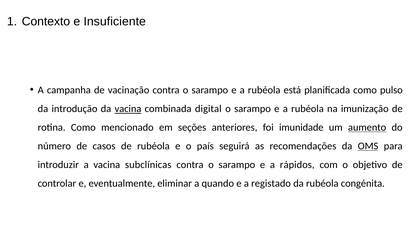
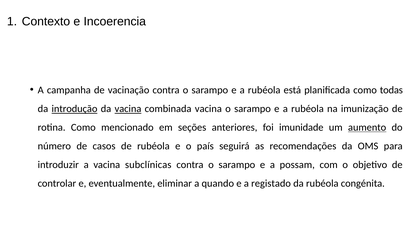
Insuficiente: Insuficiente -> Incoerencia (115, 22)
pulso: pulso -> todas (391, 90)
introdução underline: none -> present (74, 109)
combinada digital: digital -> vacina (208, 109)
OMS underline: present -> none (368, 146)
rápidos: rápidos -> possam (297, 165)
